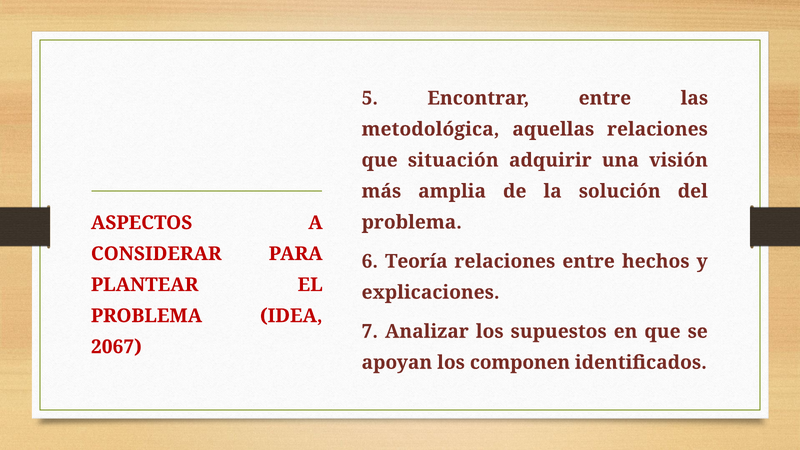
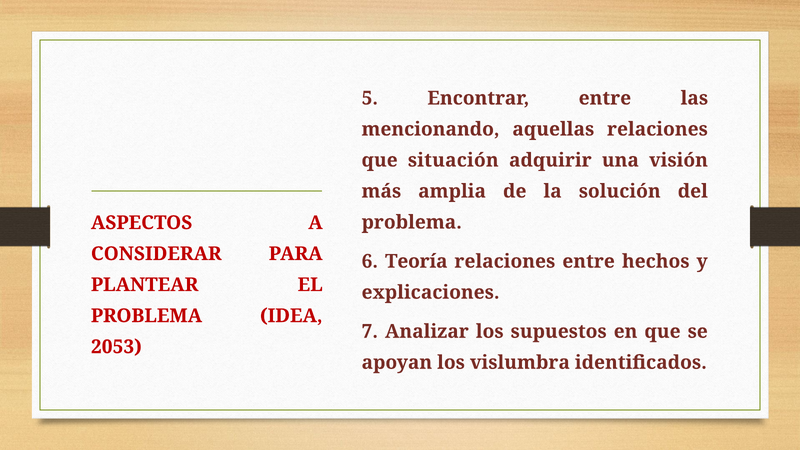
metodológica: metodológica -> mencionando (431, 129)
2067: 2067 -> 2053 (116, 347)
componen: componen -> vislumbra (520, 362)
